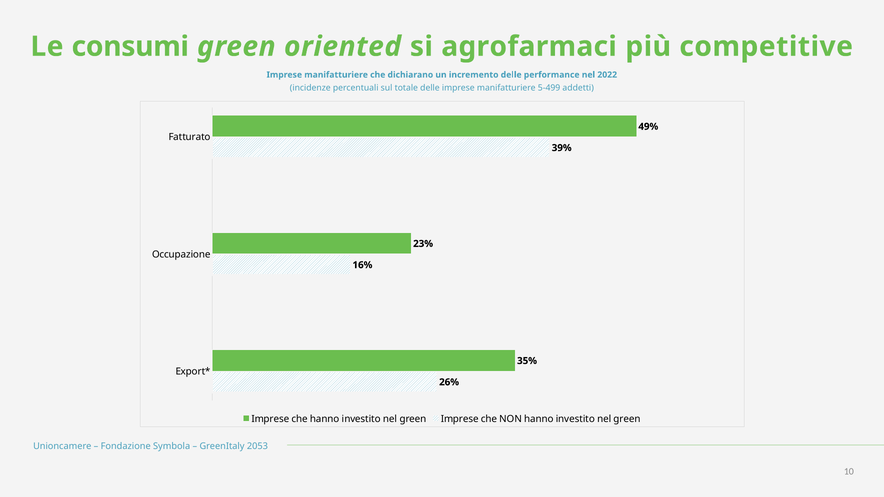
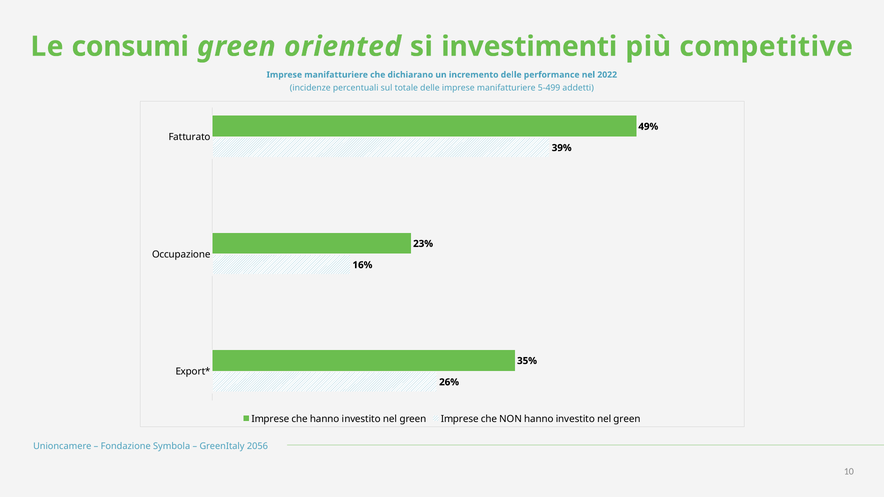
agrofarmaci: agrofarmaci -> investimenti (529, 47)
2053: 2053 -> 2056 (257, 446)
